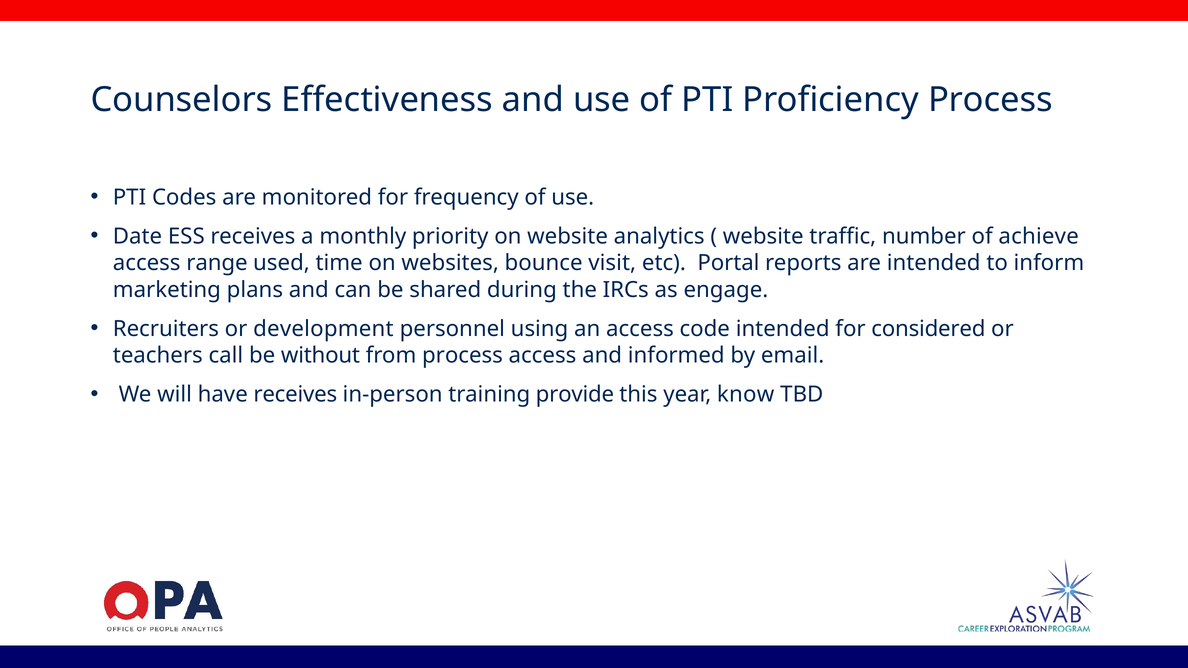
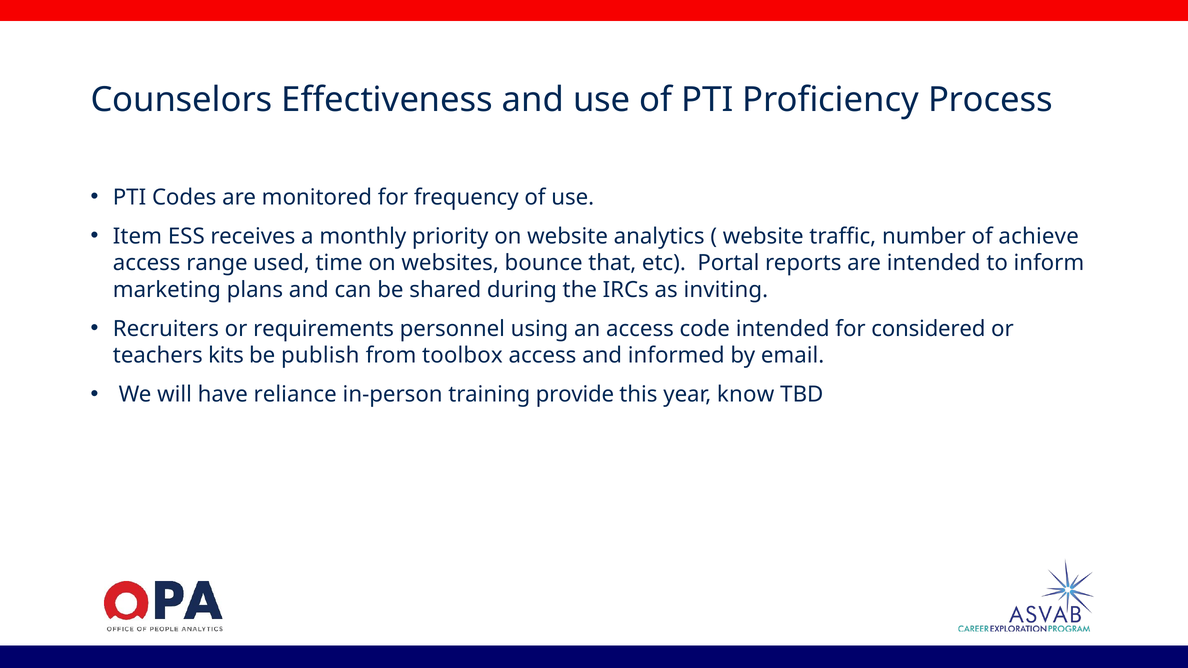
Date: Date -> Item (137, 236)
visit: visit -> that (612, 263)
engage: engage -> inviting (726, 290)
development: development -> requirements (324, 329)
call: call -> kits (226, 356)
without: without -> publish (320, 356)
from process: process -> toolbox (462, 356)
have receives: receives -> reliance (295, 395)
